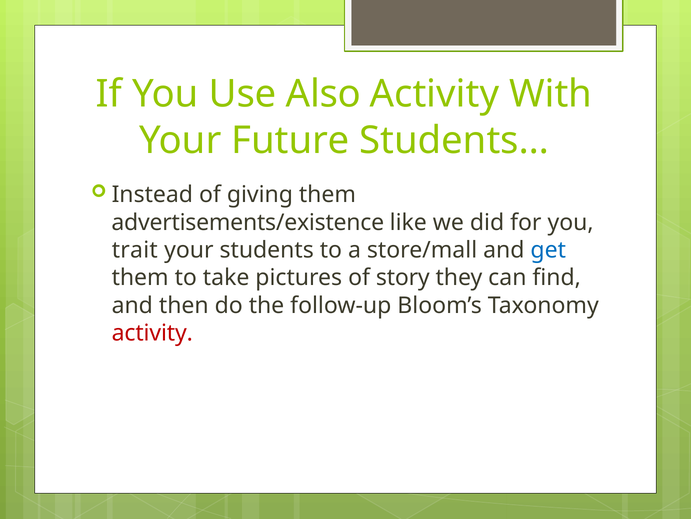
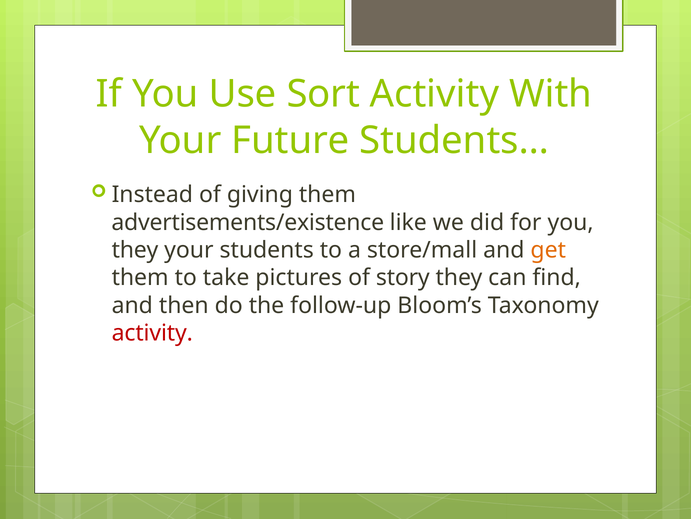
Also: Also -> Sort (323, 94)
trait: trait -> they (135, 250)
get colour: blue -> orange (548, 250)
